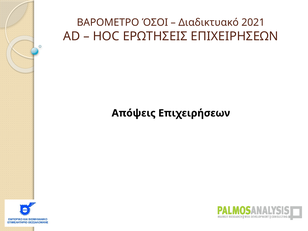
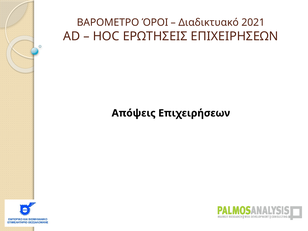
ΌΣΟΙ: ΌΣΟΙ -> ΌΡΟΙ (155, 22)
